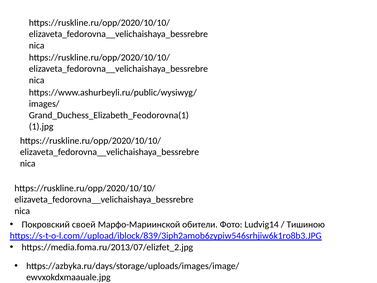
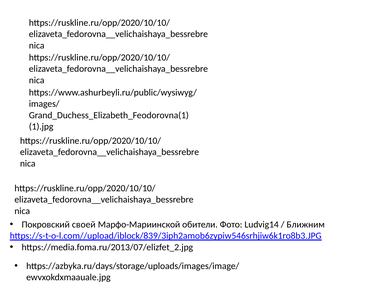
Тишиною: Тишиною -> Ближним (306, 224)
